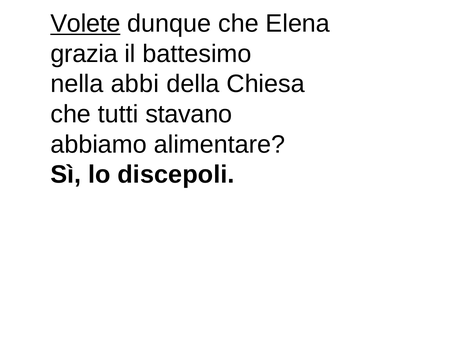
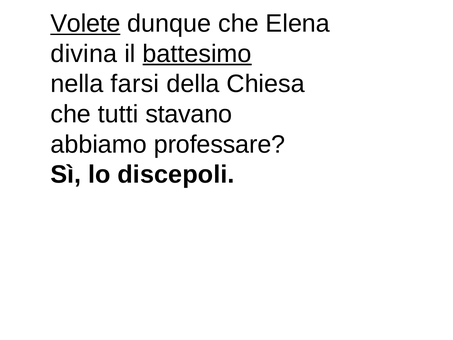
grazia: grazia -> divina (84, 54)
battesimo underline: none -> present (197, 54)
abbi: abbi -> farsi (135, 84)
alimentare: alimentare -> professare (220, 144)
